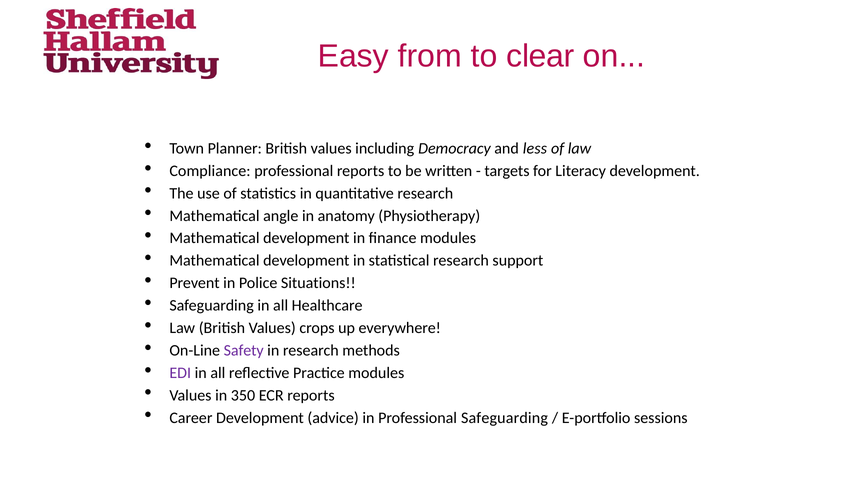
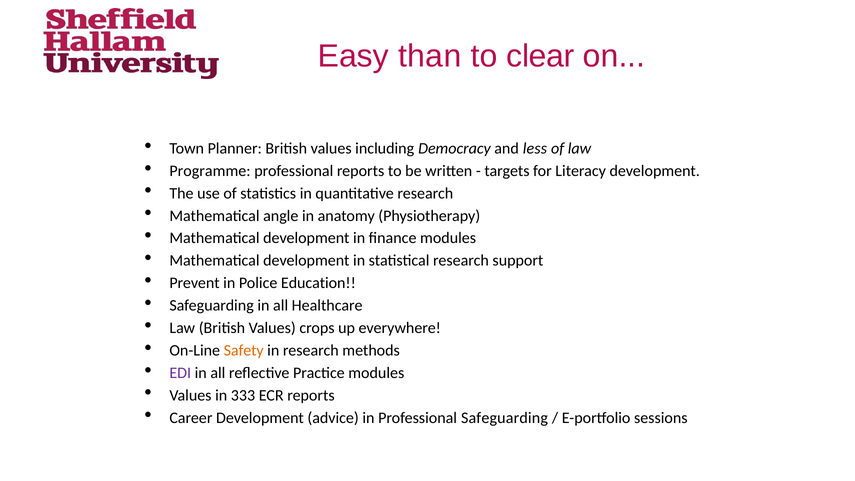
from: from -> than (430, 56)
Compliance: Compliance -> Programme (210, 171)
Situations: Situations -> Education (318, 283)
Safety colour: purple -> orange (244, 350)
350: 350 -> 333 (243, 395)
